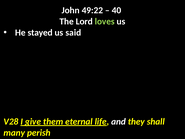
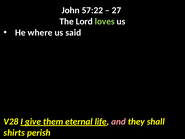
49:22: 49:22 -> 57:22 (92, 10)
40: 40 -> 27 (116, 10)
stayed: stayed -> where (40, 33)
and colour: white -> pink (118, 121)
many: many -> shirts (14, 132)
